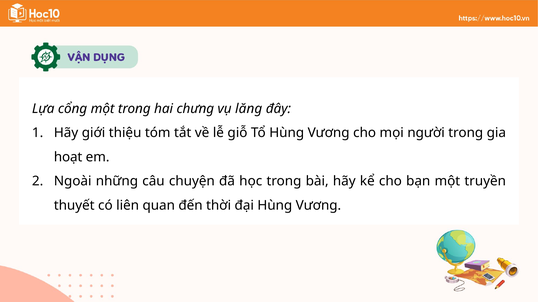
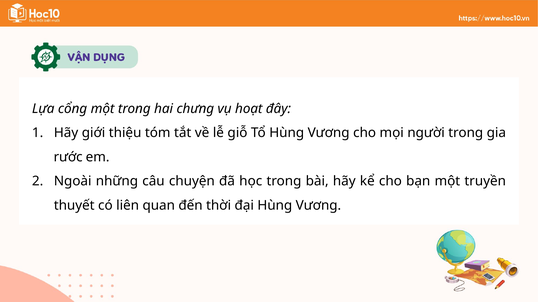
lăng: lăng -> hoạt (249, 109)
hoạt: hoạt -> rước (68, 157)
